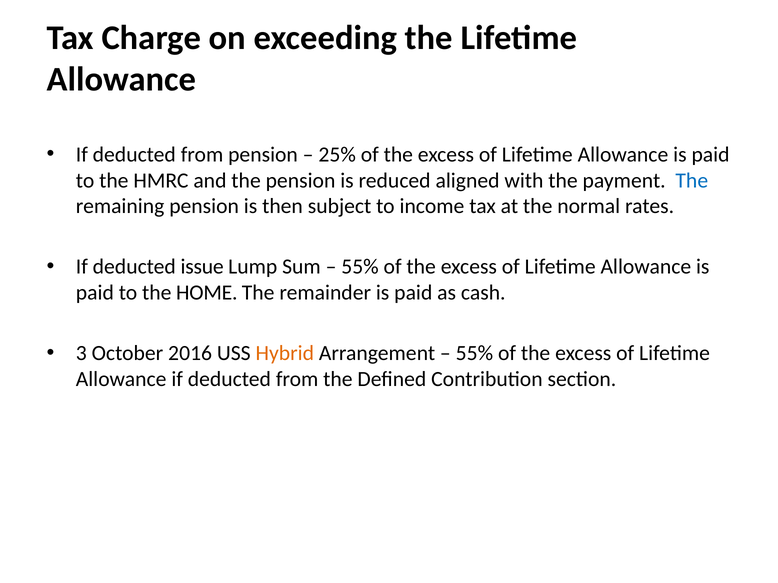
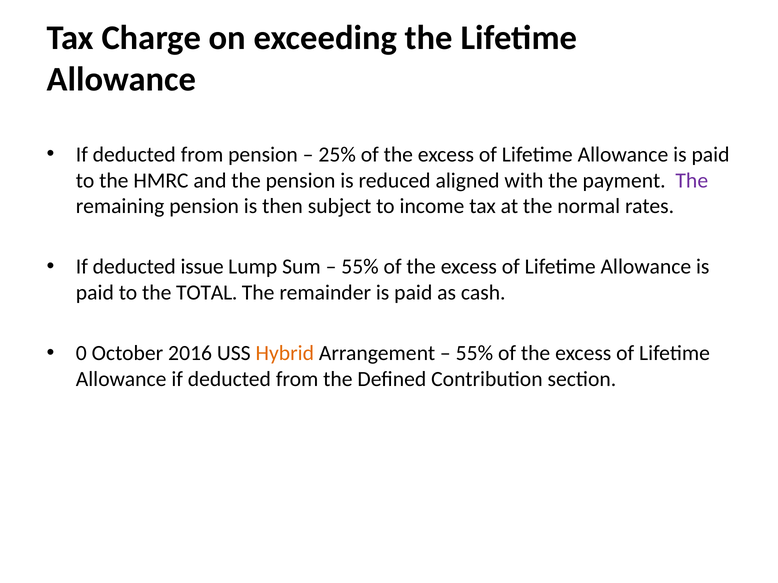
The colour: blue -> purple (692, 181)
HOME: HOME -> TOTAL (207, 293)
3: 3 -> 0 (81, 354)
